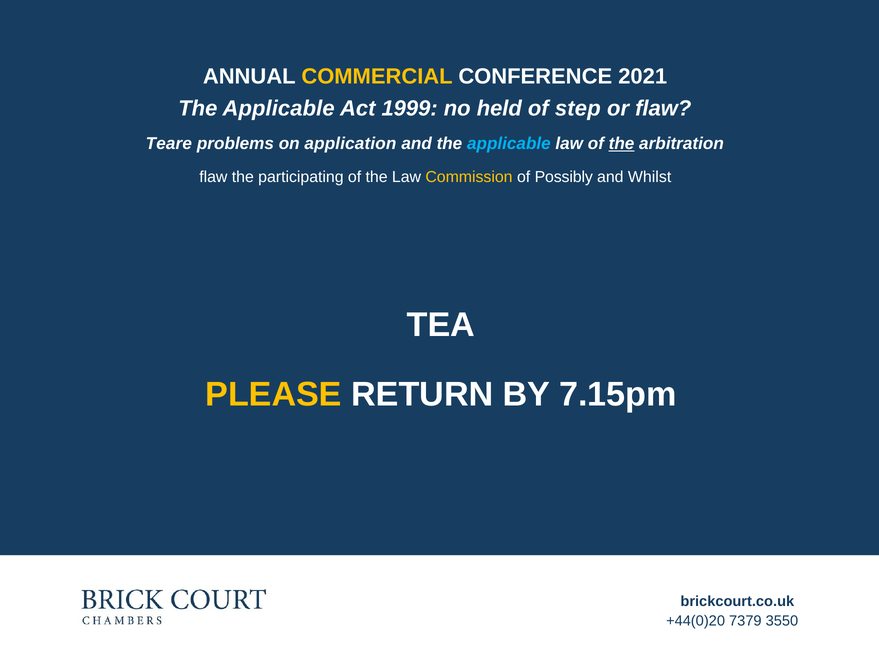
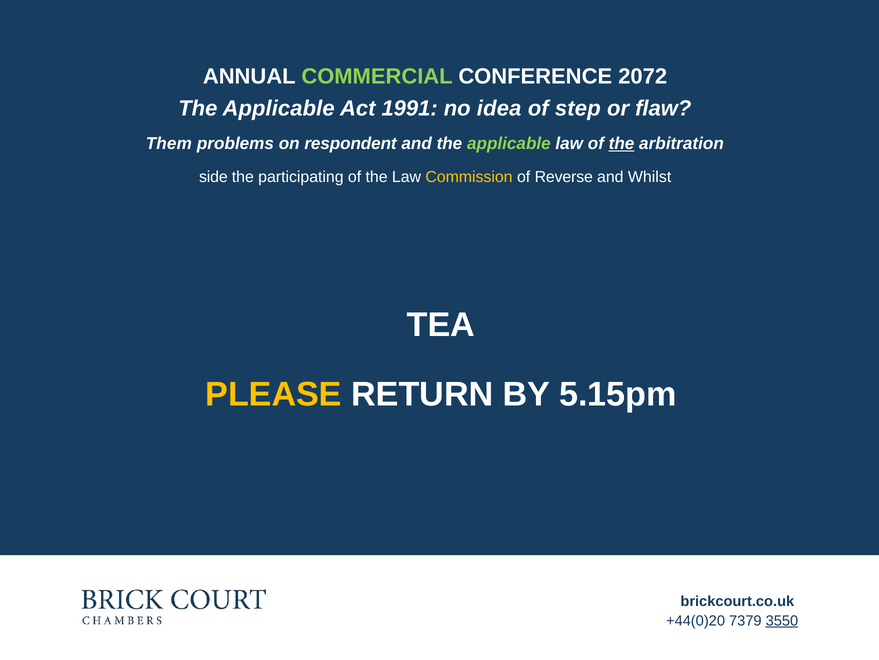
COMMERCIAL colour: yellow -> light green (377, 76)
2021: 2021 -> 2072 (643, 76)
1999: 1999 -> 1991 (410, 109)
held: held -> idea (499, 109)
Teare: Teare -> Them (169, 144)
application: application -> respondent (351, 144)
applicable colour: light blue -> light green (509, 144)
flaw: flaw -> side (213, 177)
Possibly: Possibly -> Reverse (564, 177)
7.15pm: 7.15pm -> 5.15pm (618, 394)
3550 underline: none -> present (782, 620)
